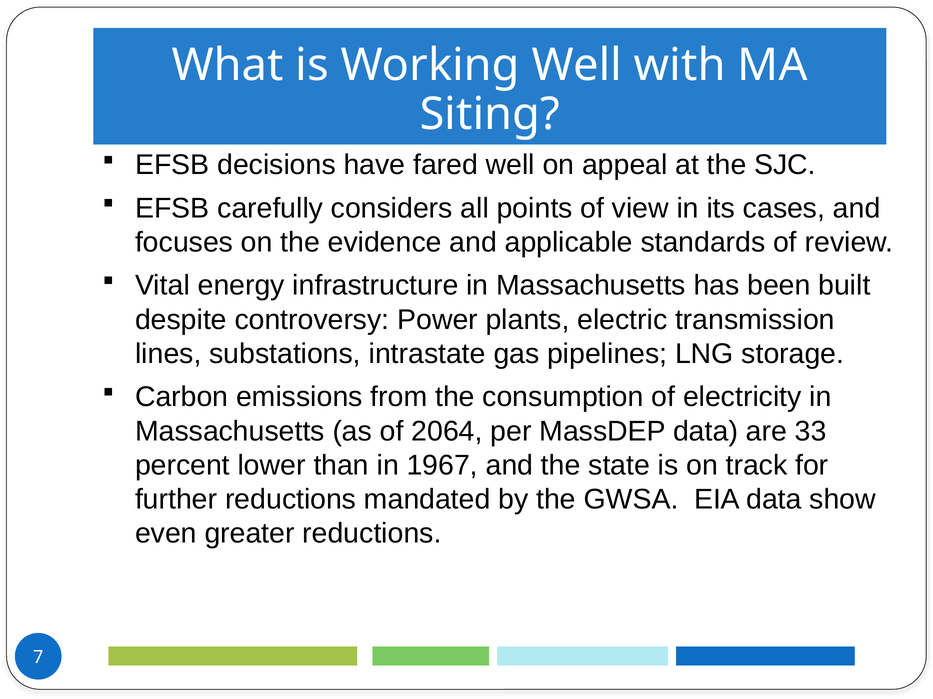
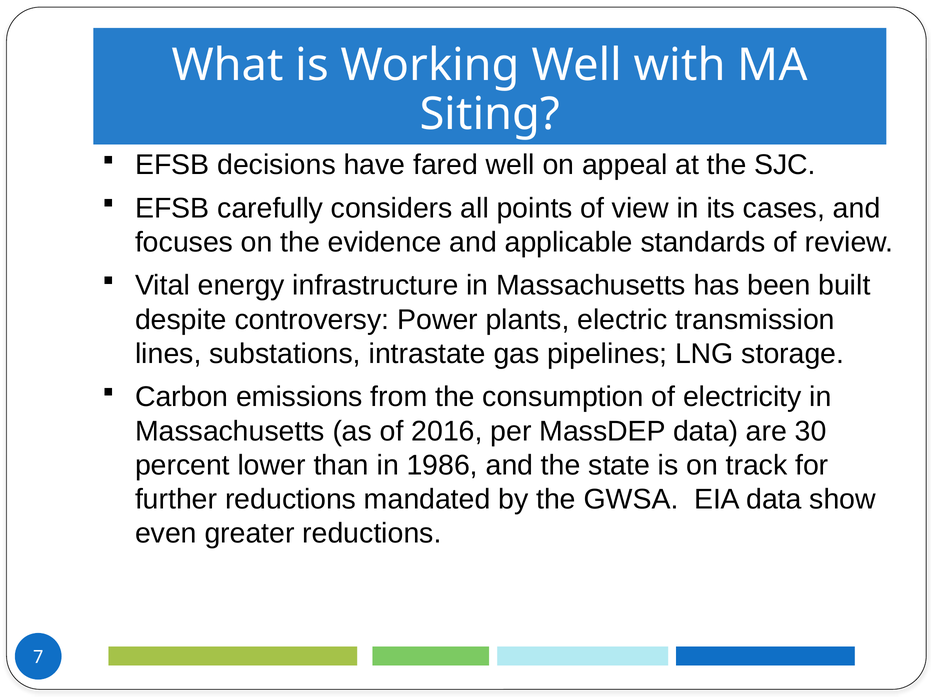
2064: 2064 -> 2016 (447, 432)
33: 33 -> 30 (811, 432)
1967: 1967 -> 1986 (442, 466)
